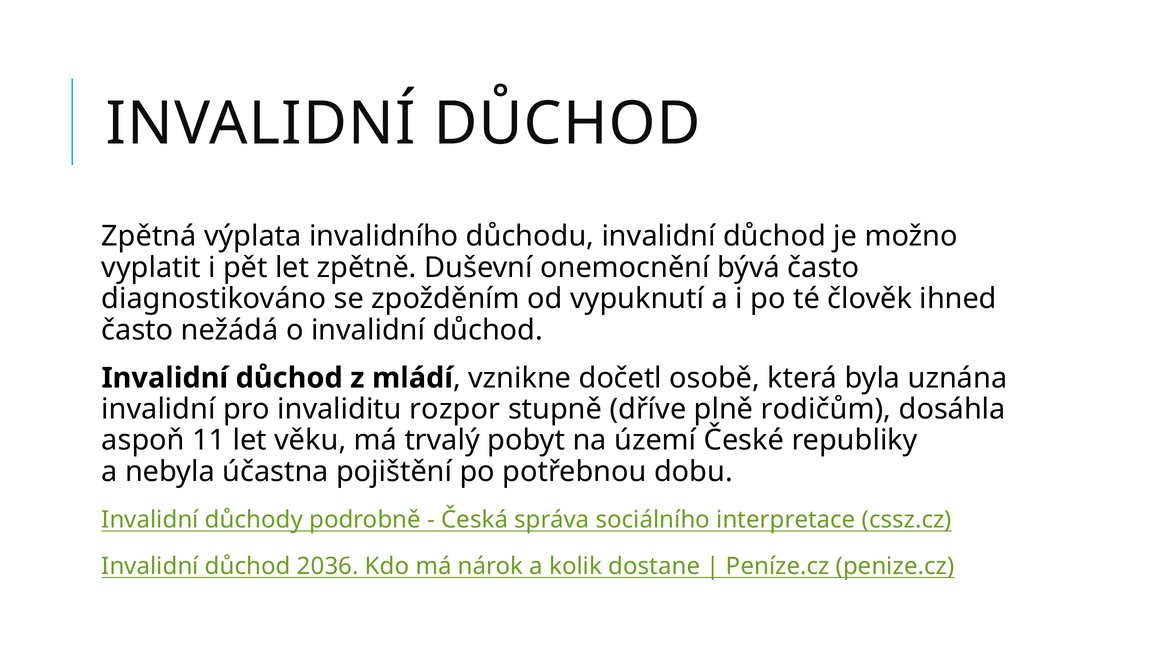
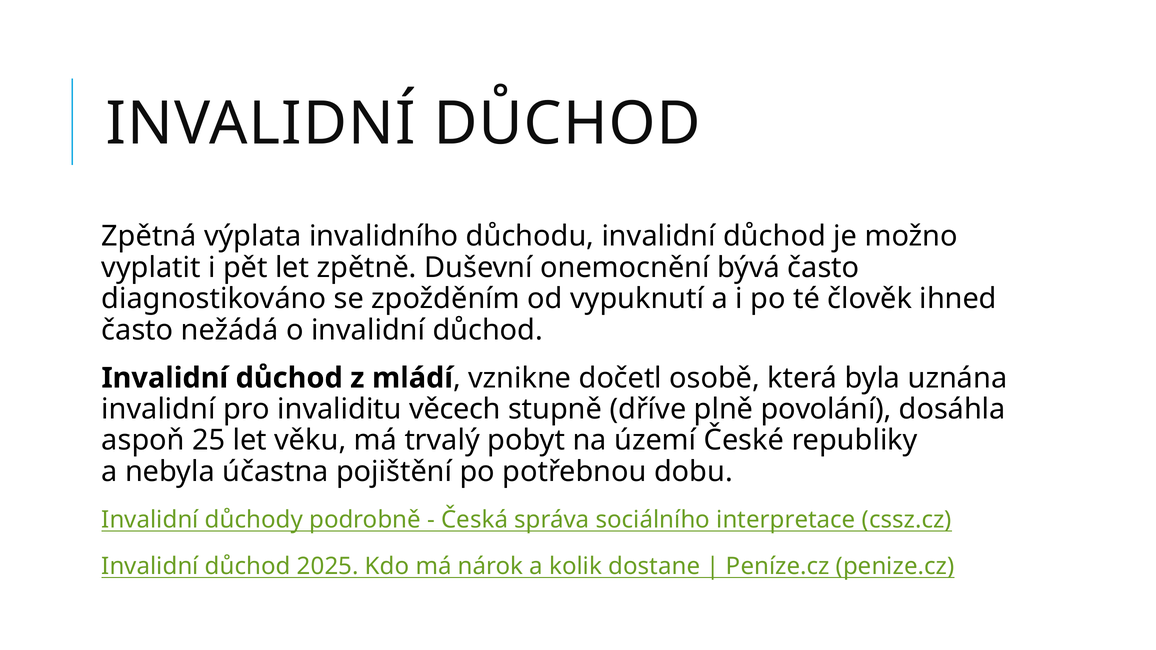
rozpor: rozpor -> věcech (455, 409)
rodičům: rodičům -> povolání (826, 409)
11: 11 -> 25 (209, 441)
2036: 2036 -> 2025 (328, 567)
